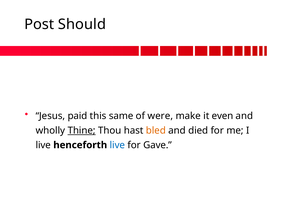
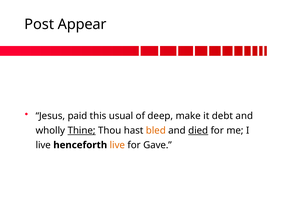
Should: Should -> Appear (82, 24)
same: same -> usual (121, 116)
were: were -> deep (160, 116)
even: even -> debt (222, 116)
died underline: none -> present (198, 131)
live colour: blue -> orange (117, 145)
